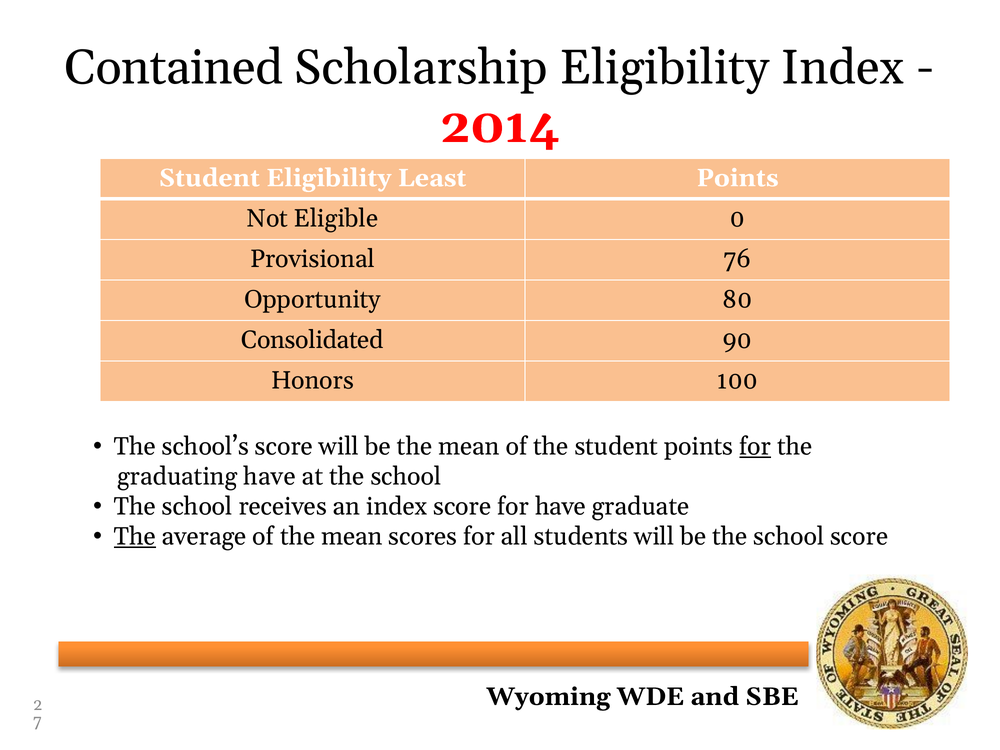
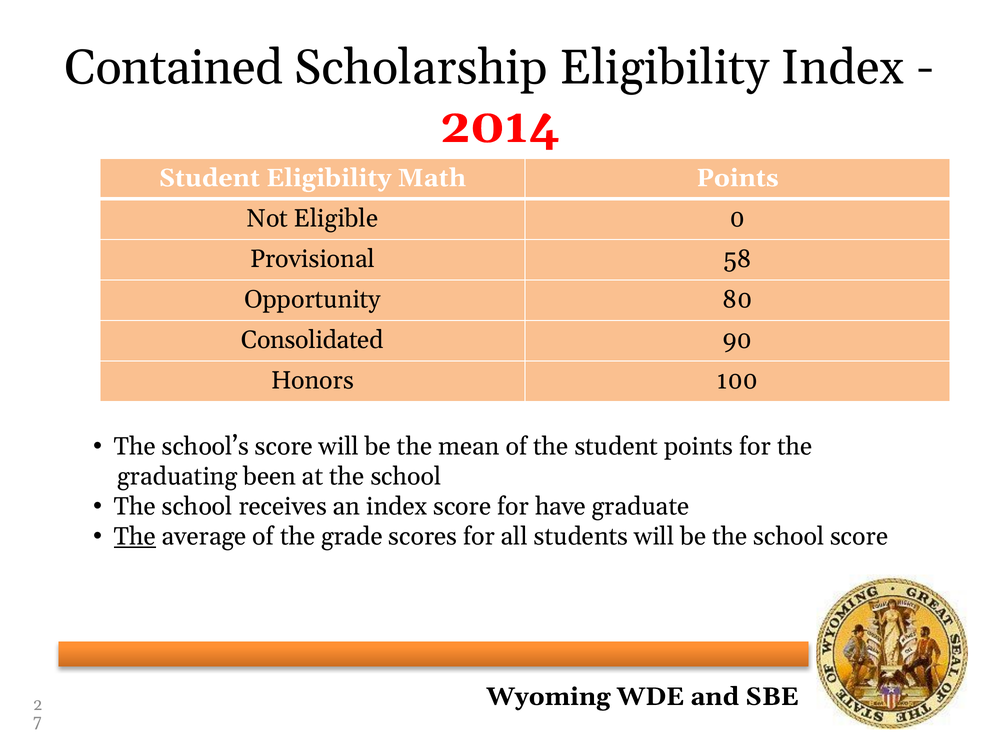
Least: Least -> Math (432, 178)
76: 76 -> 58 (738, 259)
for underline: present -> none (755, 447)
graduating have: have -> been (270, 477)
of the mean: mean -> grade (352, 537)
